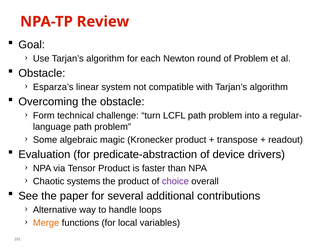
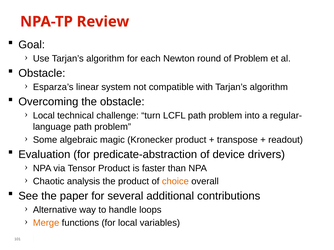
Form: Form -> Local (44, 116)
systems: systems -> analysis (84, 182)
choice colour: purple -> orange (175, 182)
